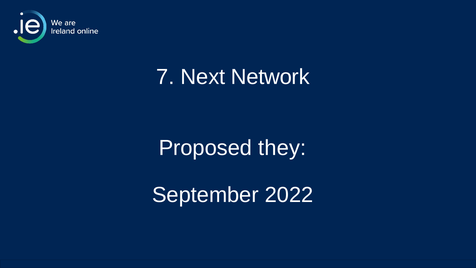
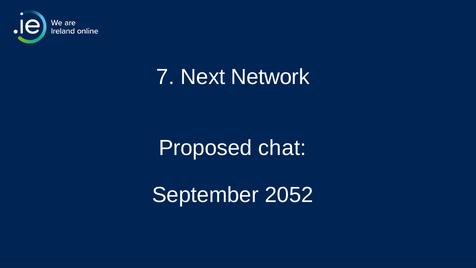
they: they -> chat (282, 148)
2022: 2022 -> 2052 (289, 195)
